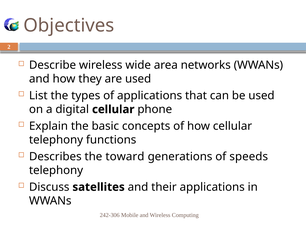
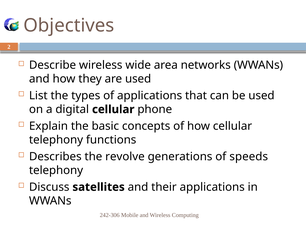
toward: toward -> revolve (125, 157)
